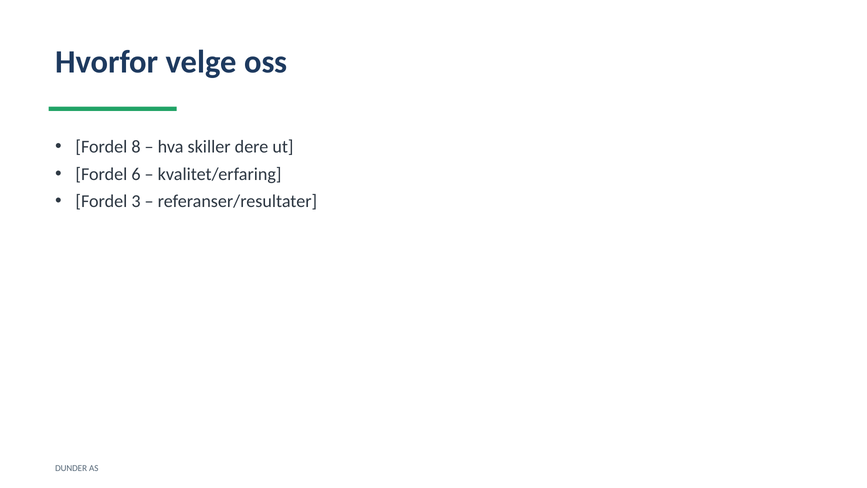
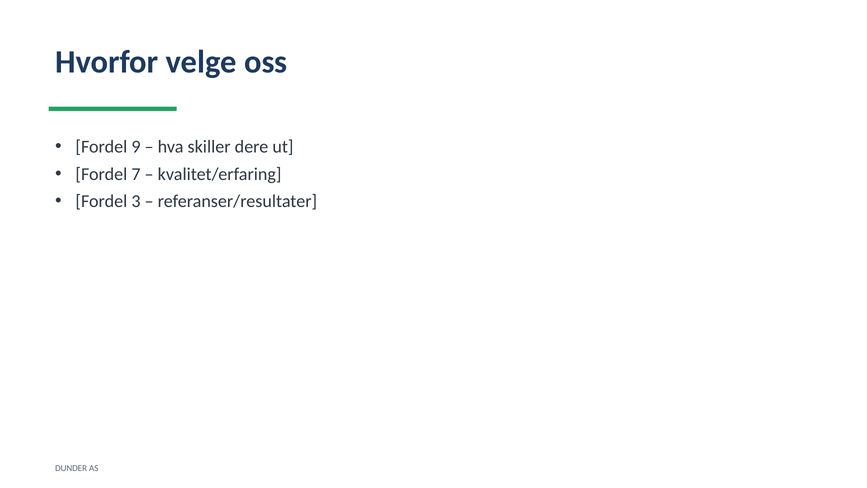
8: 8 -> 9 (136, 147)
6: 6 -> 7 (136, 174)
